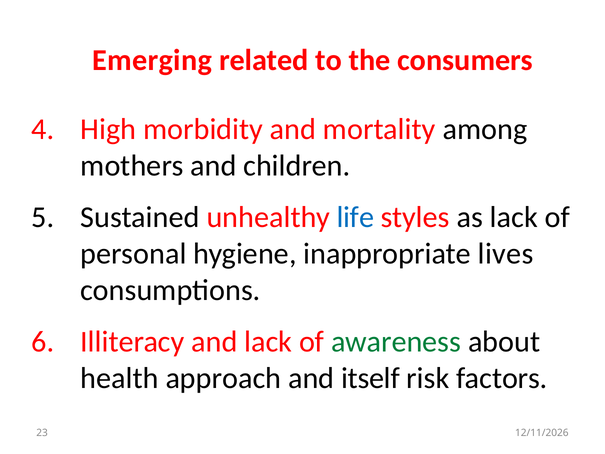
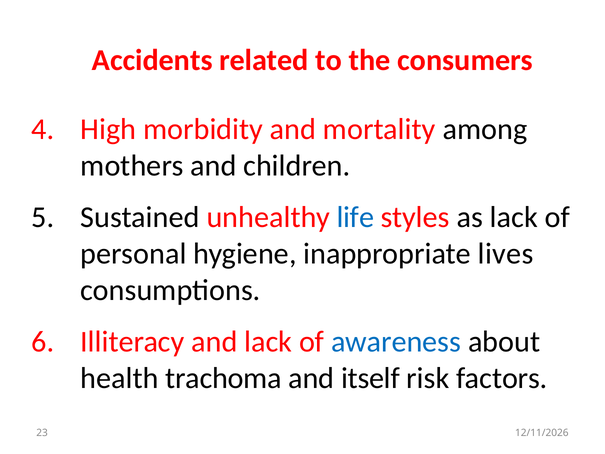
Emerging: Emerging -> Accidents (152, 60)
awareness colour: green -> blue (396, 342)
approach: approach -> trachoma (224, 378)
